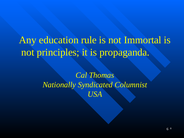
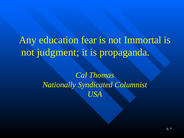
rule: rule -> fear (89, 40)
principles: principles -> judgment (58, 52)
